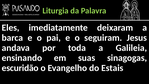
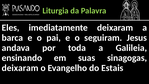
escuridão: escuridão -> deixaram (20, 68)
